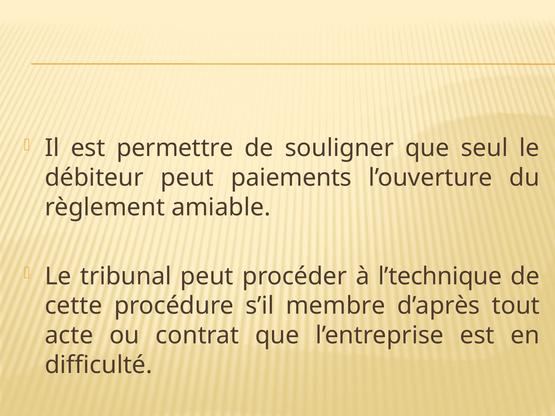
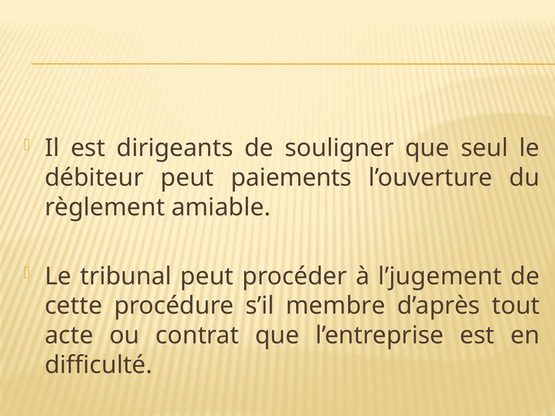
permettre: permettre -> dirigeants (175, 148)
l’technique: l’technique -> l’jugement (440, 276)
